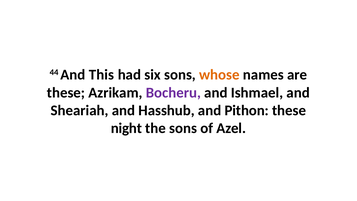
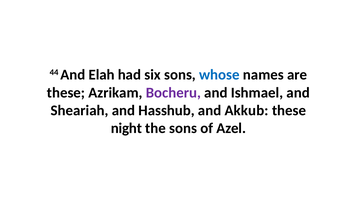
This: This -> Elah (102, 75)
whose colour: orange -> blue (219, 75)
Pithon: Pithon -> Akkub (247, 110)
